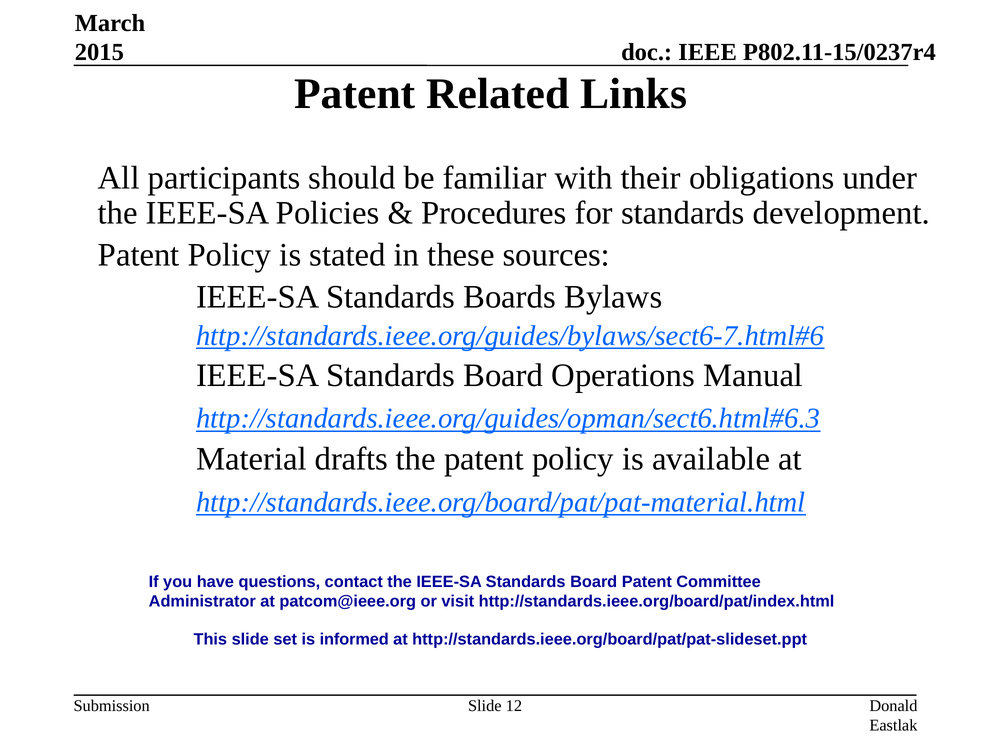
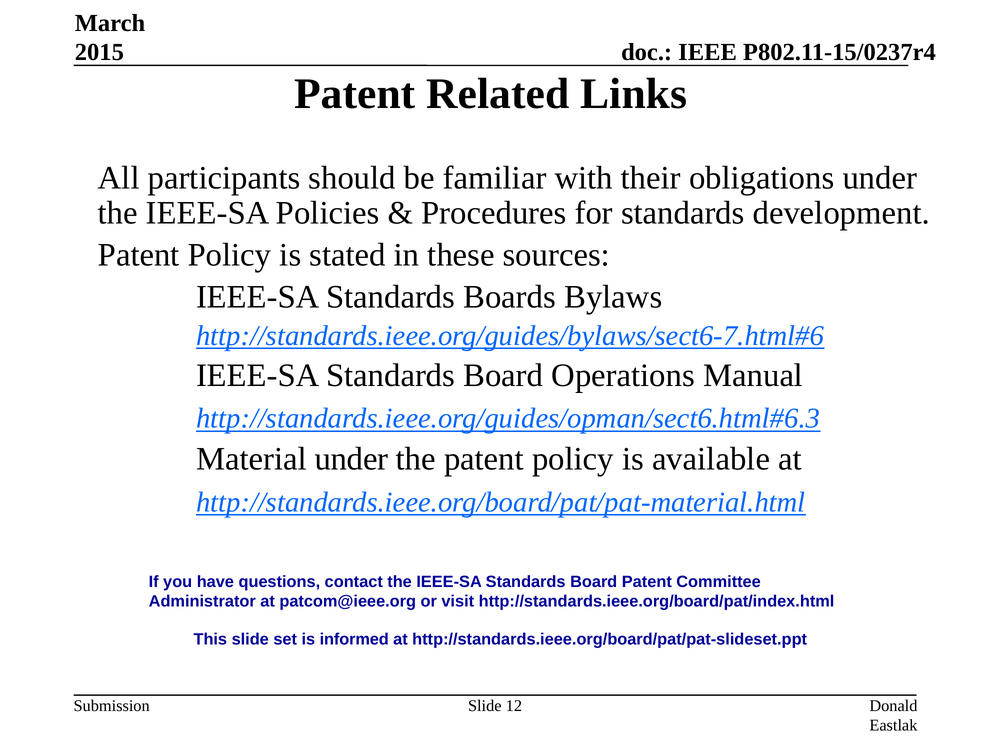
Material drafts: drafts -> under (352, 459)
